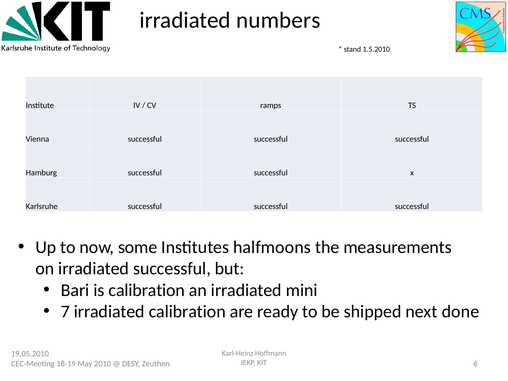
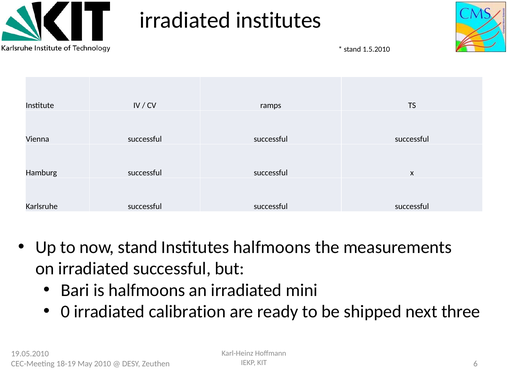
irradiated numbers: numbers -> institutes (279, 20)
now some: some -> stand (138, 247)
is calibration: calibration -> halfmoons (147, 290)
7: 7 -> 0 (65, 312)
done: done -> three (461, 312)
